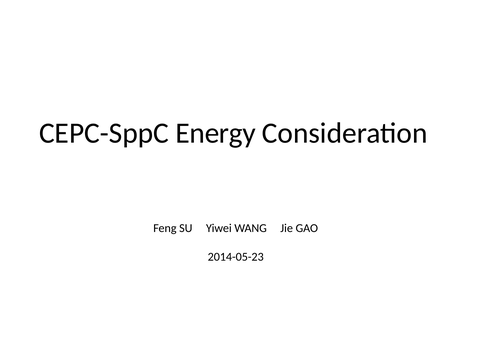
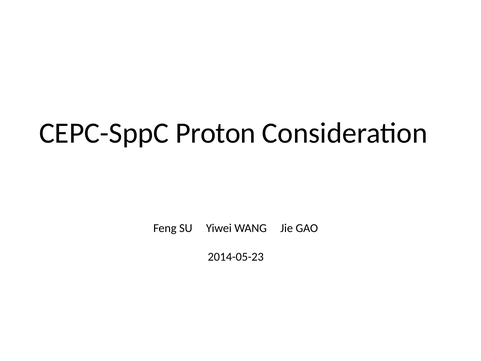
Energy: Energy -> Proton (216, 133)
